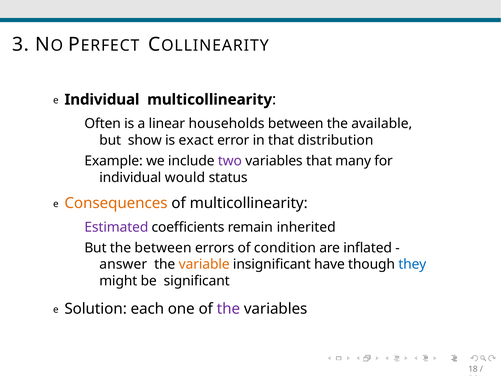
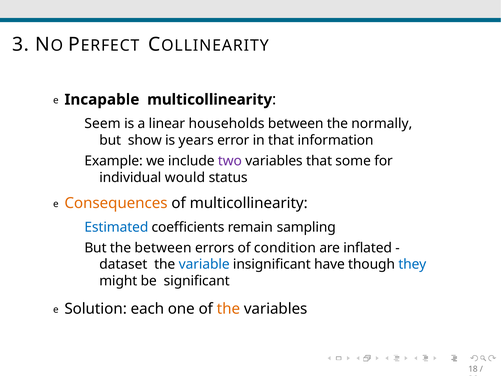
e Individual: Individual -> Incapable (102, 100)
Often: Often -> Seem (103, 124)
available: available -> normally (382, 124)
exact: exact -> years (196, 140)
distribution: distribution -> information (336, 140)
many: many -> some (353, 161)
Estimated colour: purple -> blue (116, 227)
inherited: inherited -> sampling (306, 227)
answer: answer -> dataset (123, 264)
variable colour: orange -> blue (204, 264)
the colour: purple -> orange (228, 309)
